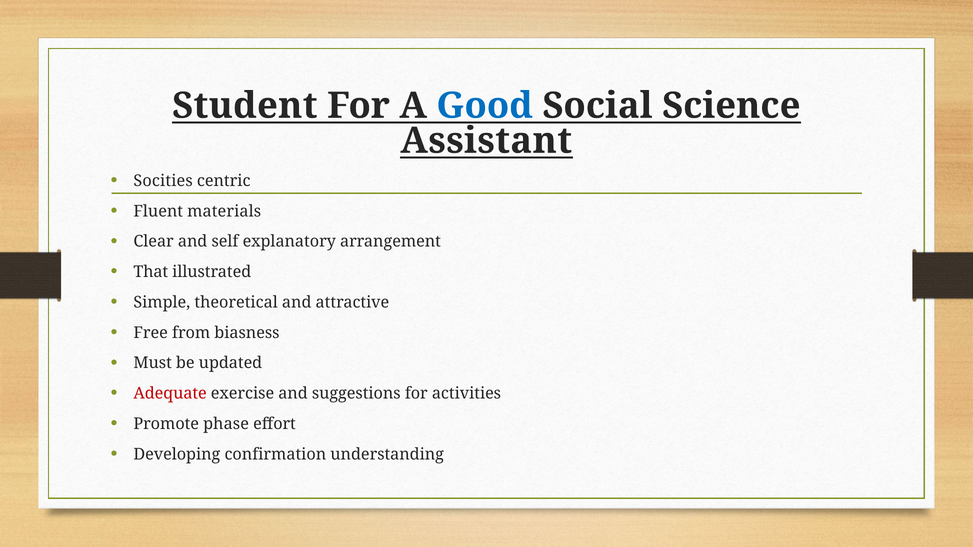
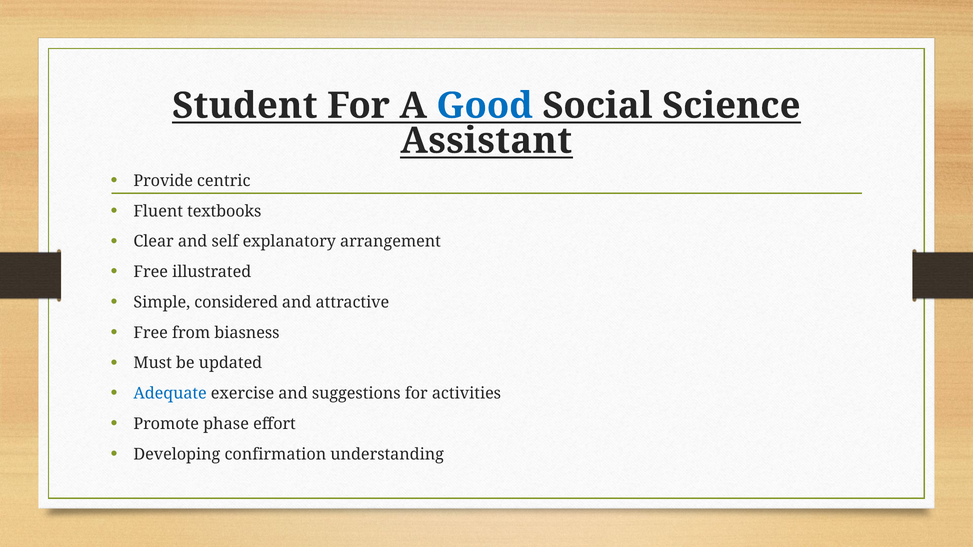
Socities: Socities -> Provide (163, 181)
materials: materials -> textbooks (224, 211)
That: That -> Free (151, 272)
theoretical: theoretical -> considered (236, 303)
Adequate colour: red -> blue (170, 394)
